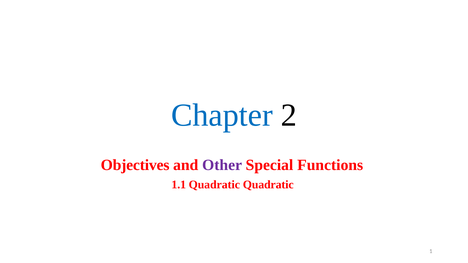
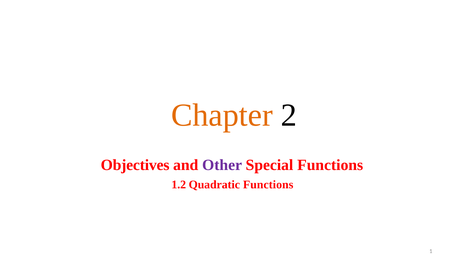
Chapter colour: blue -> orange (222, 115)
1.1: 1.1 -> 1.2 (179, 185)
Quadratic Quadratic: Quadratic -> Functions (268, 185)
